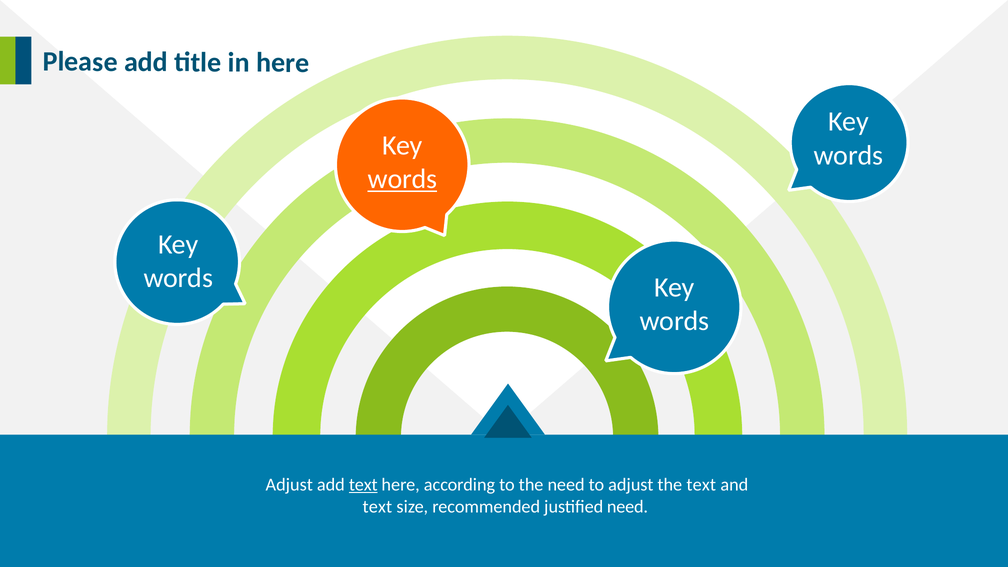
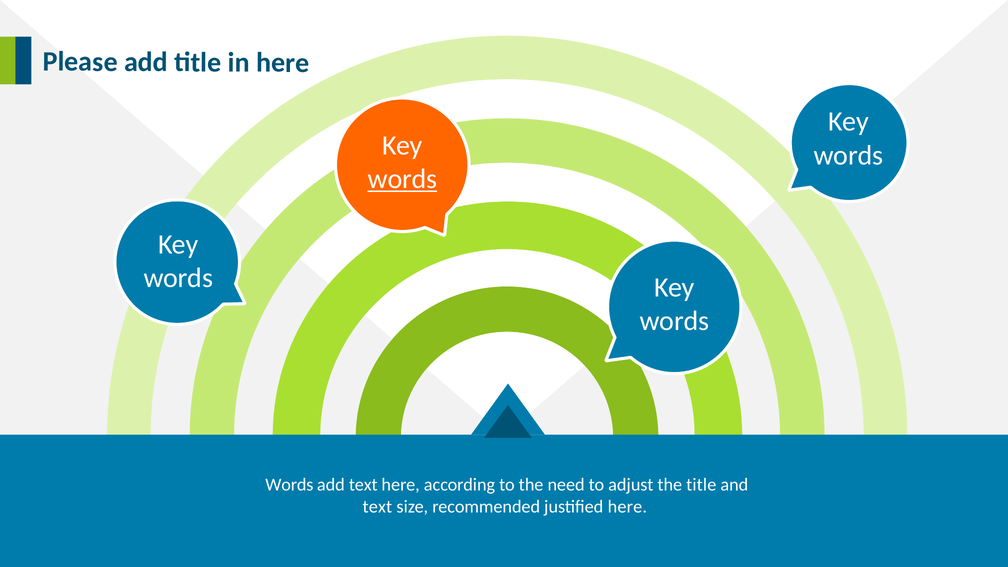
Adjust: Adjust -> Words (289, 485)
text underline: present -> none (363, 485)
the text: text -> title (701, 485)
justified need: need -> here (627, 507)
